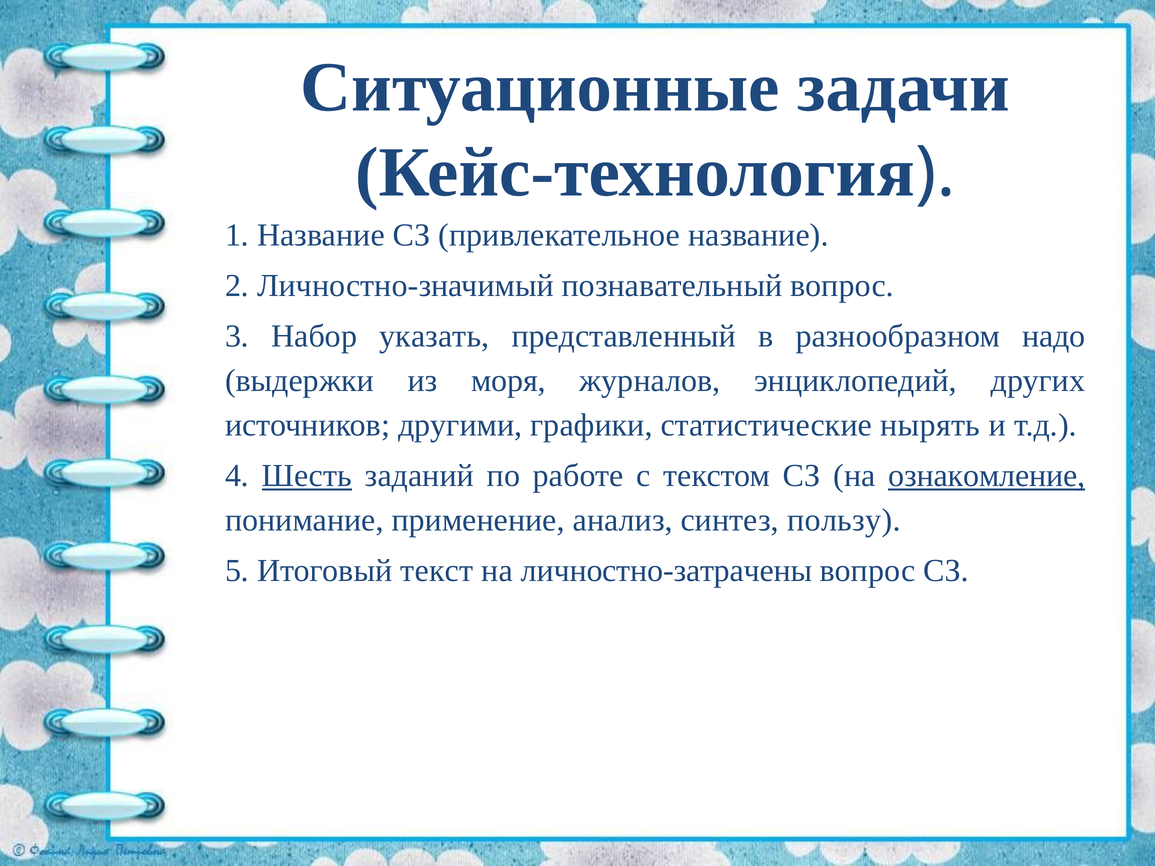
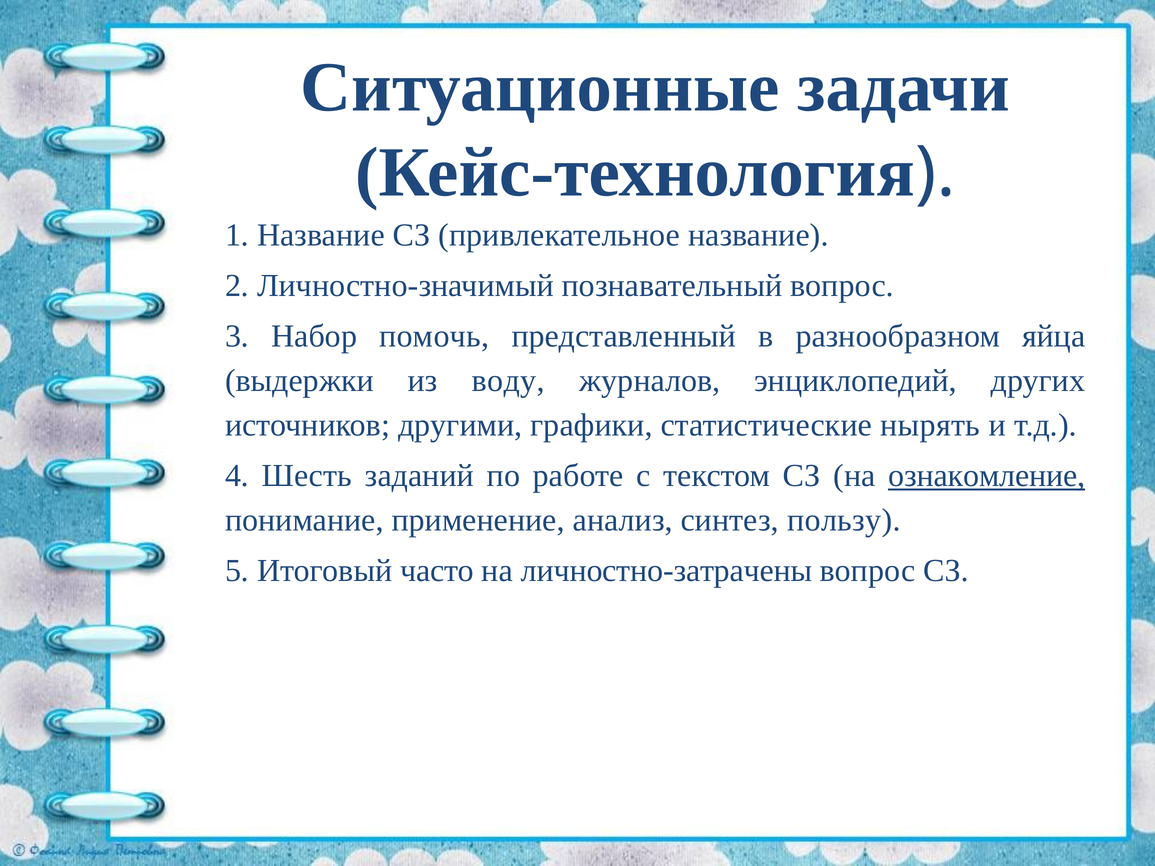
указать: указать -> помочь (434, 336)
надо: надо -> яйца (1054, 336)
моря: моря -> воду (508, 381)
Шесть underline: present -> none (307, 476)
текст: текст -> часто (437, 571)
